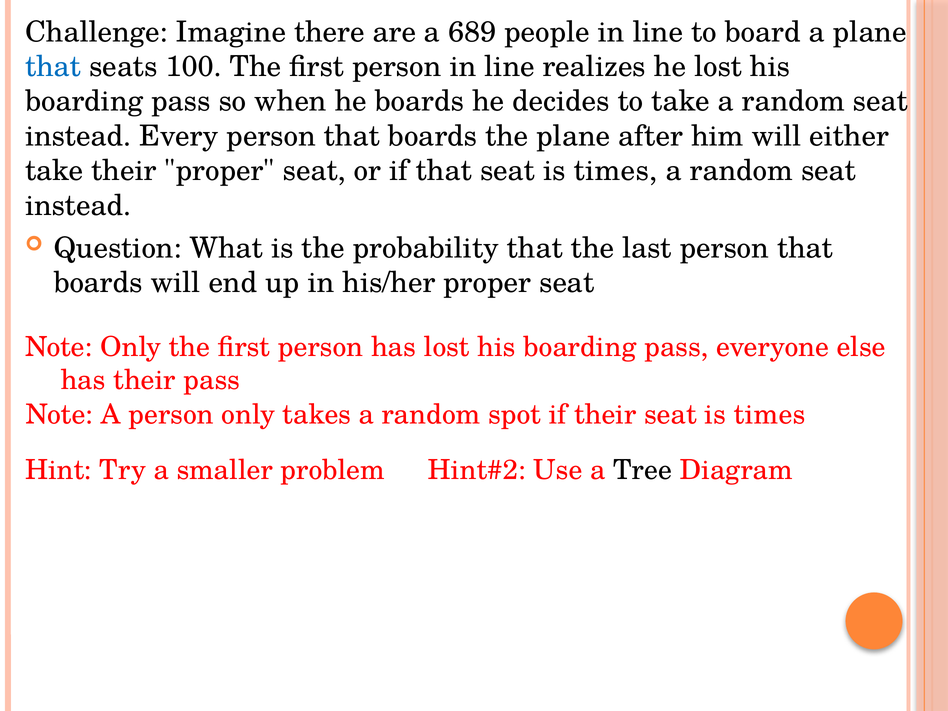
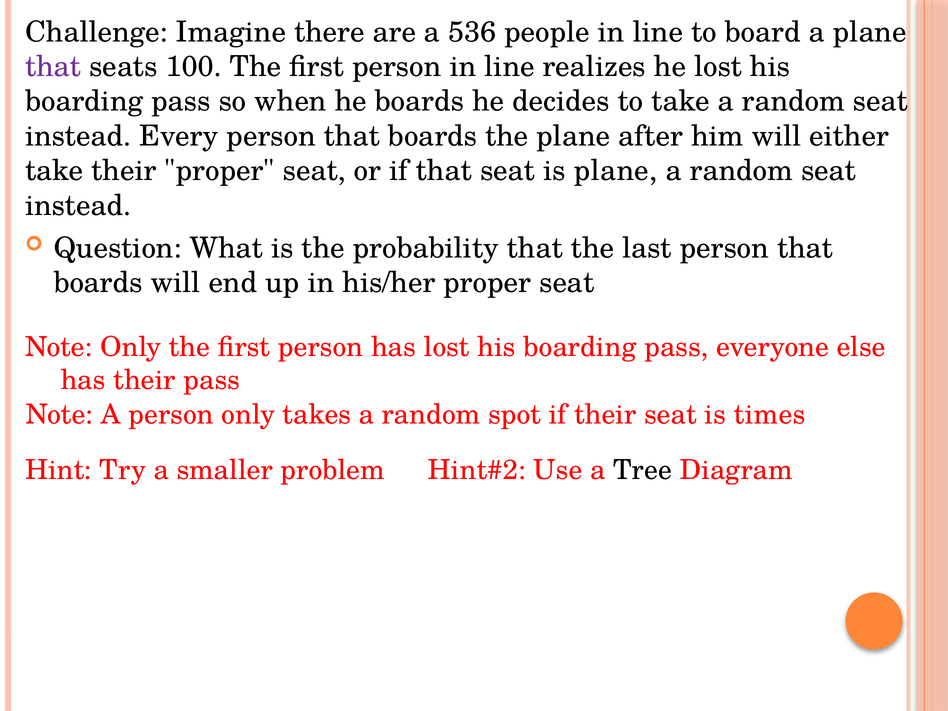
689: 689 -> 536 (472, 32)
that colour: blue -> purple (53, 67)
that seat is times: times -> plane (616, 171)
